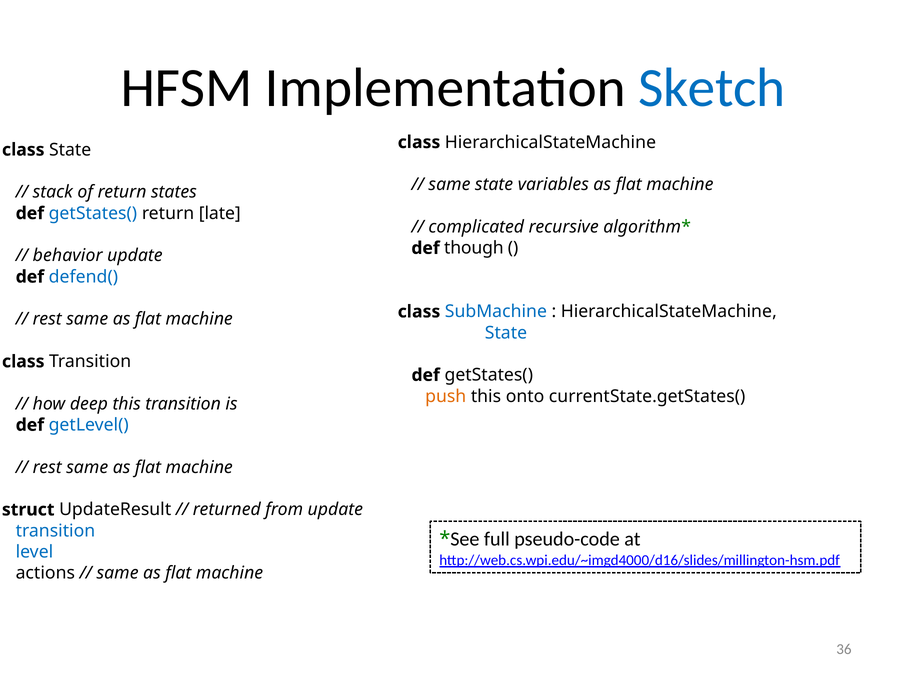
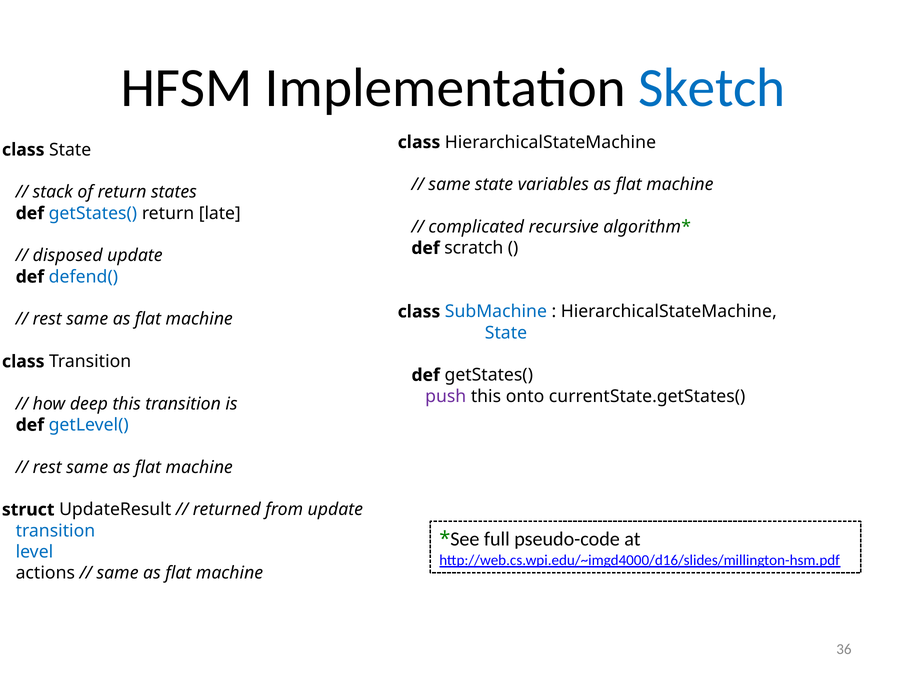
though: though -> scratch (474, 248)
behavior: behavior -> disposed (68, 255)
push colour: orange -> purple (446, 396)
